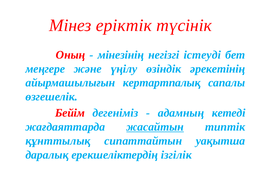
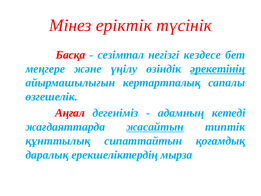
Оның: Оның -> Басқа (71, 55)
мінезінің: мінезінің -> сезімтал (121, 55)
істеуді: істеуді -> кездесе (202, 55)
әрекетінің underline: none -> present (218, 69)
Бейім: Бейім -> Аңғал (70, 113)
уақытша: уақытша -> қоғамдық (221, 141)
ізгілік: ізгілік -> мырза (176, 155)
